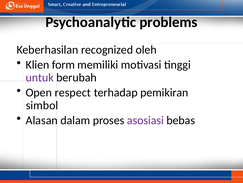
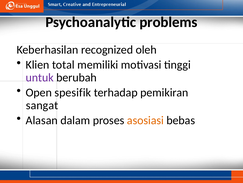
form: form -> total (63, 65)
respect: respect -> spesifik (73, 92)
simbol: simbol -> sangat (42, 105)
asosiasi colour: purple -> orange (145, 120)
